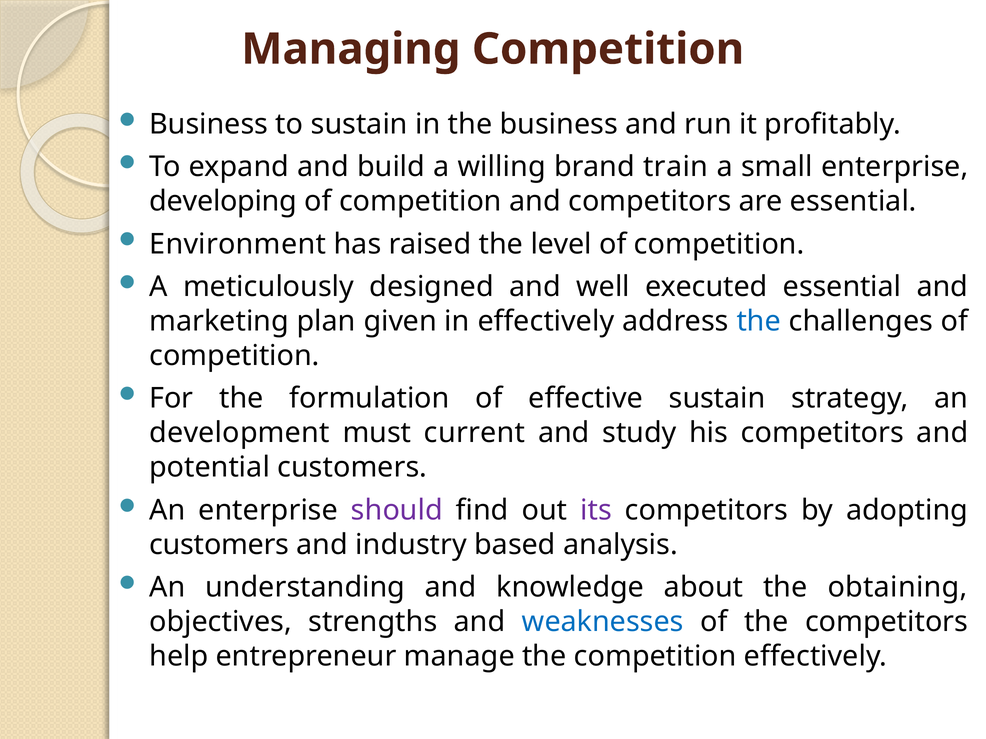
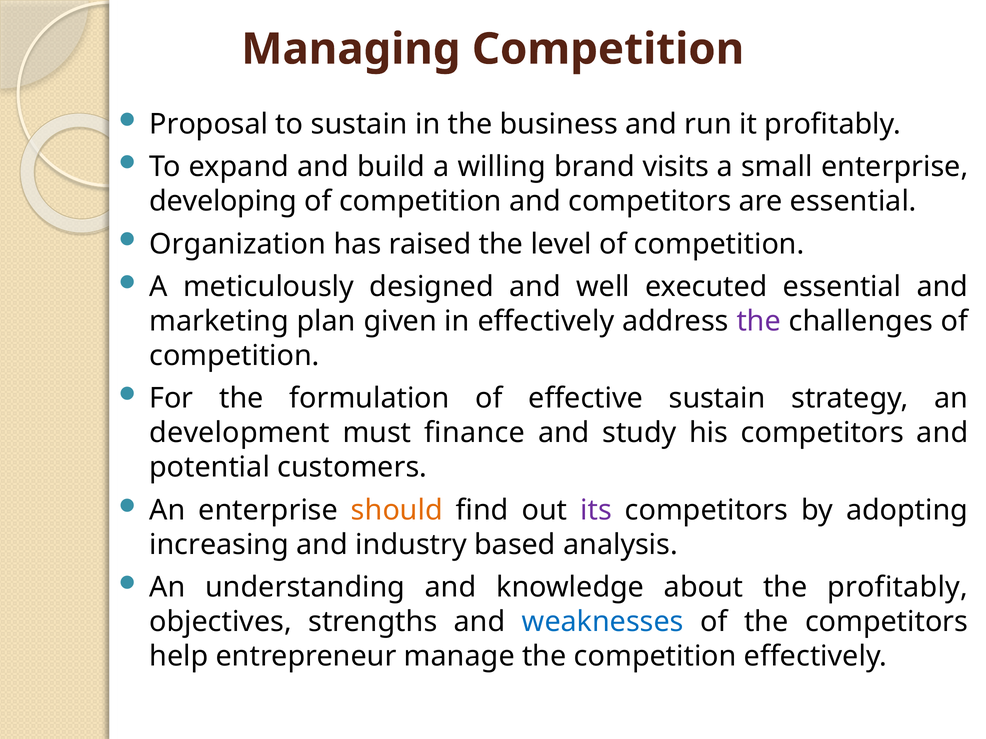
Business: Business -> Proposal (209, 124)
train: train -> visits (676, 167)
Environment: Environment -> Organization (238, 244)
the colour: blue -> purple (759, 322)
current: current -> finance (475, 433)
should colour: purple -> orange (397, 511)
customers: customers -> increasing (219, 545)
the obtaining: obtaining -> profitably (898, 588)
